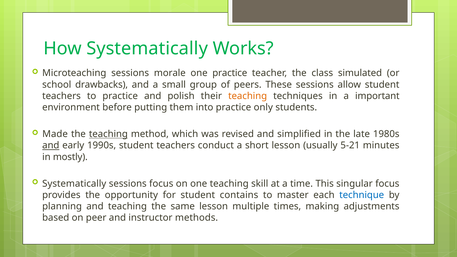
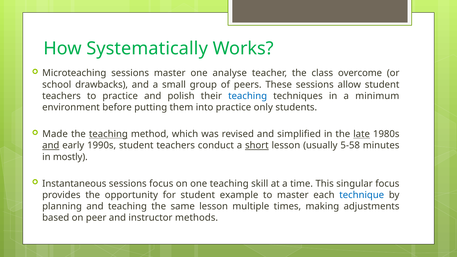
sessions morale: morale -> master (170, 73)
one practice: practice -> analyse (230, 73)
simulated: simulated -> overcome (360, 73)
teaching colour: orange -> blue (248, 96)
important: important -> minimum (377, 96)
late underline: none -> present (362, 134)
short underline: none -> present (257, 146)
5-21: 5-21 -> 5-58 (350, 146)
Systematically: Systematically -> Instantaneous (74, 184)
contains: contains -> example (239, 195)
